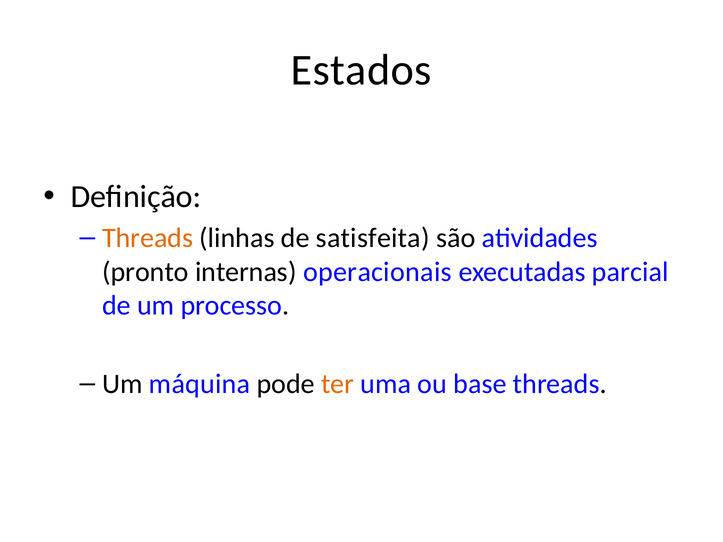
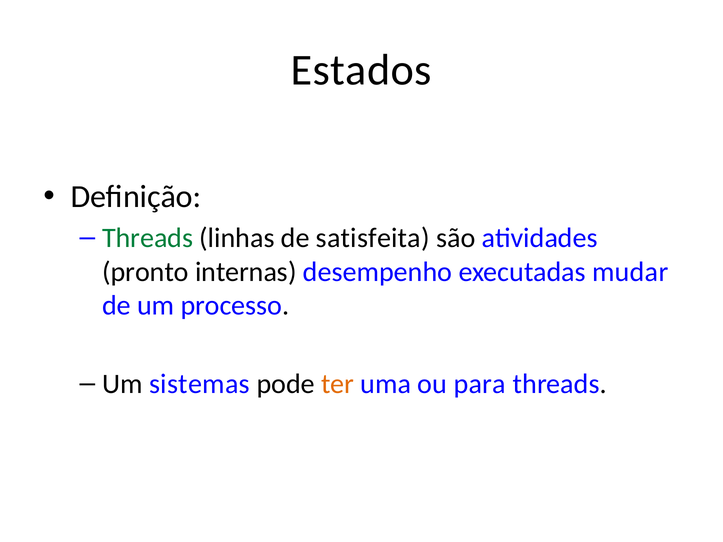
Threads colour: orange -> green (148, 238)
operacionais: operacionais -> desempenho (378, 272)
parcial: parcial -> mudar (630, 272)
máquina: máquina -> sistemas (199, 384)
base: base -> para (480, 384)
